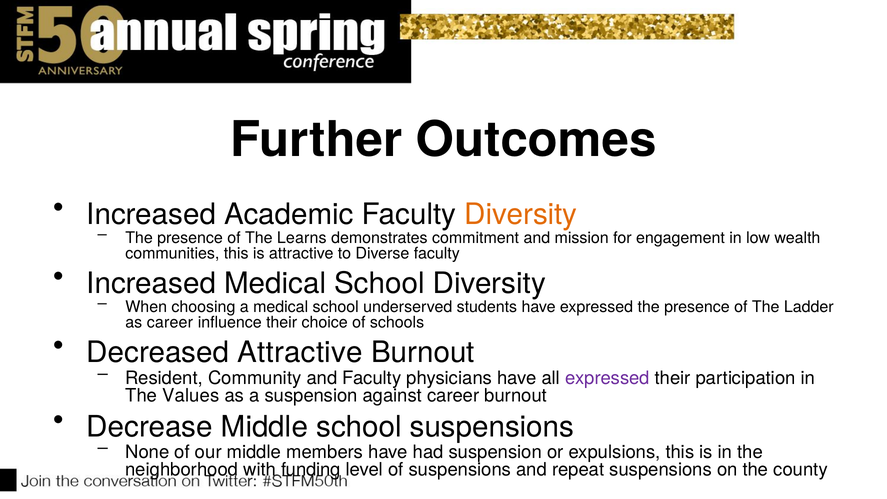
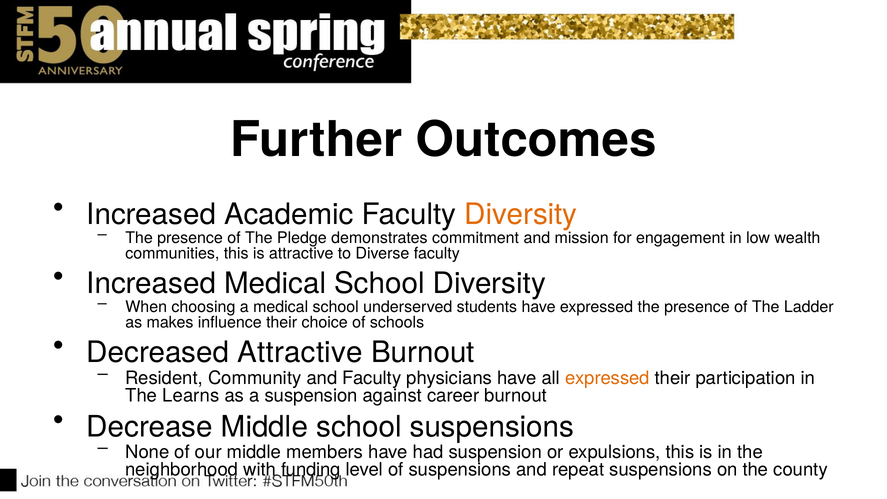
Learns: Learns -> Pledge (302, 238)
as career: career -> makes (170, 322)
expressed colour: purple -> orange (607, 378)
Values: Values -> Learns (191, 396)
